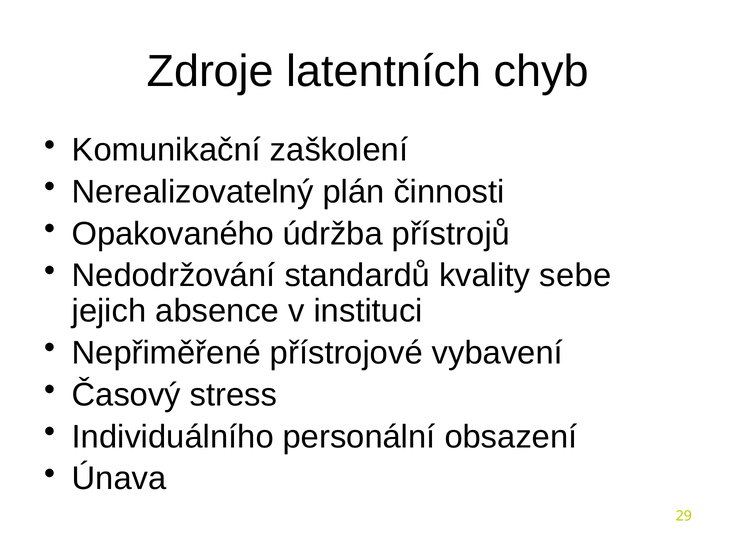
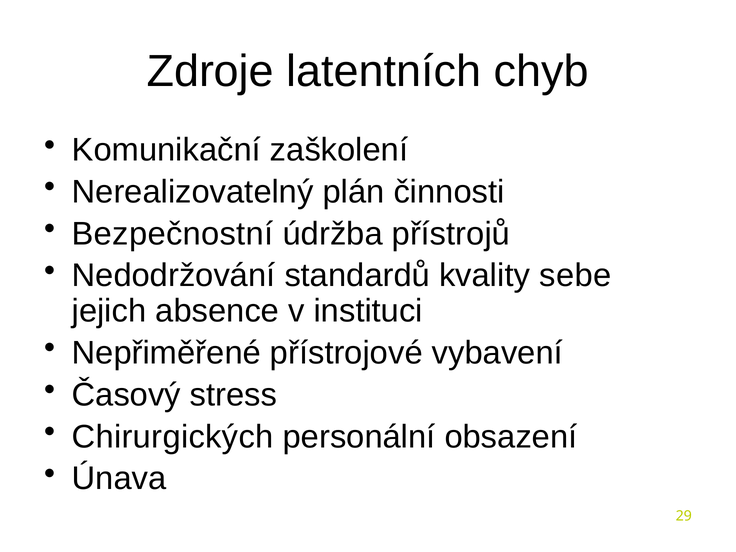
Opakovaného: Opakovaného -> Bezpečnostní (173, 234)
Individuálního: Individuálního -> Chirurgických (173, 437)
